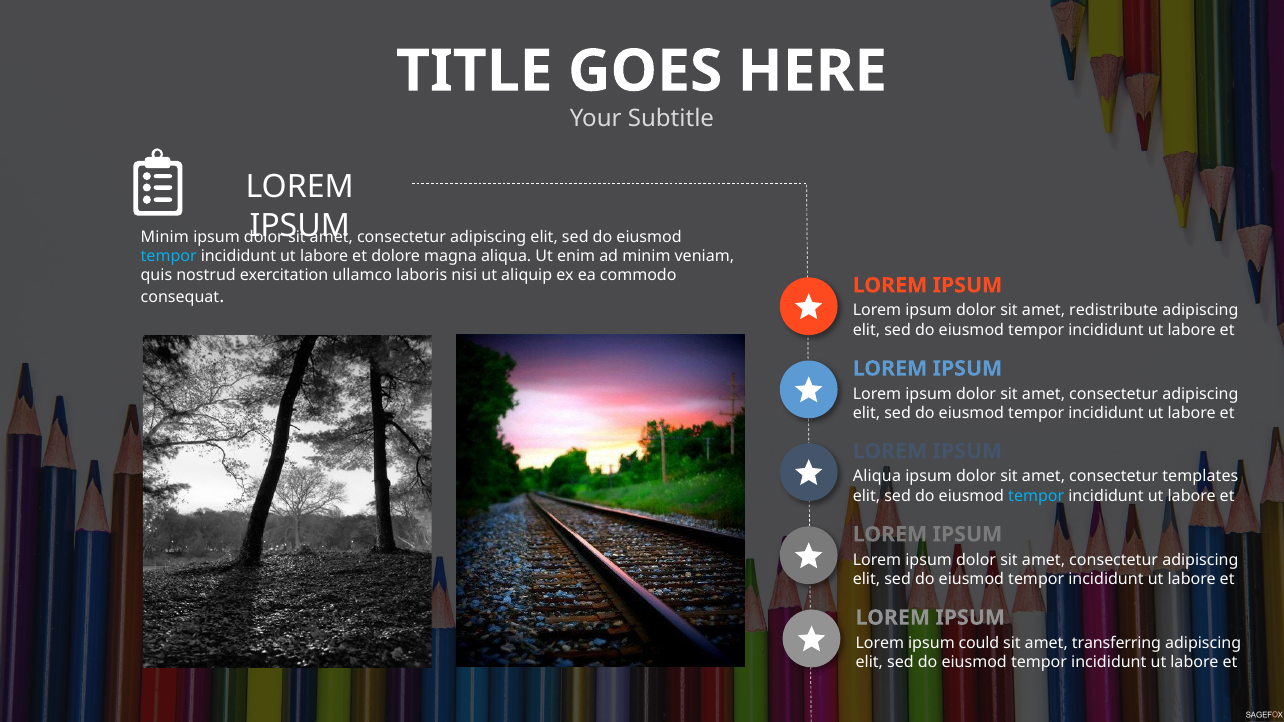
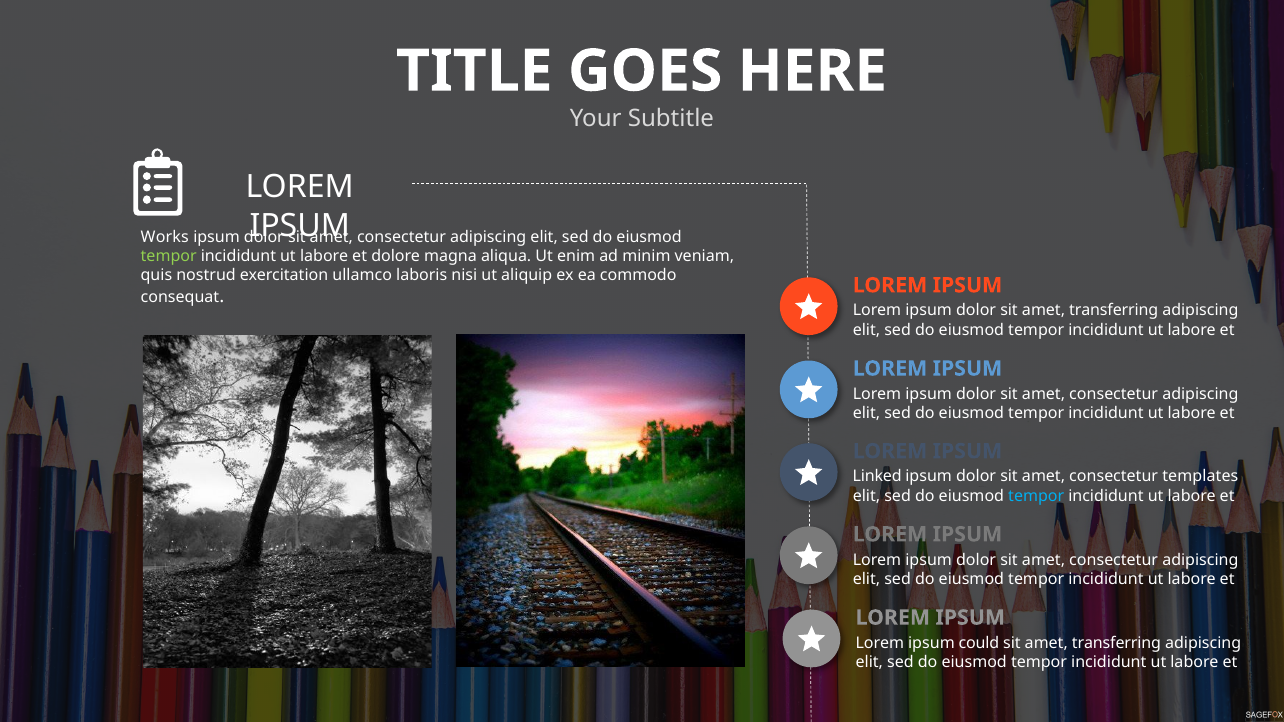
Minim: Minim -> Works (165, 237)
tempor colour: light blue -> light green (169, 256)
dolor sit amet redistribute: redistribute -> transferring (1114, 311)
Aliqua: Aliqua -> Linked (877, 477)
